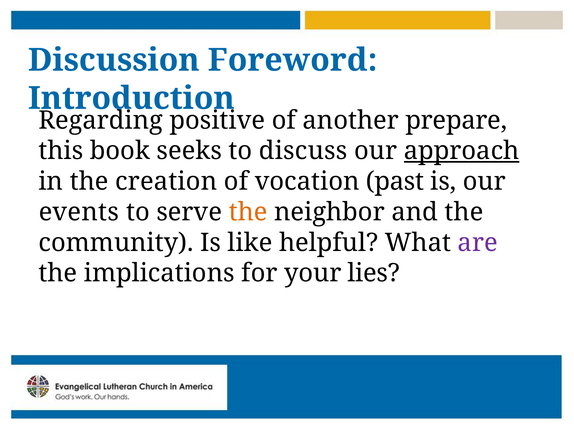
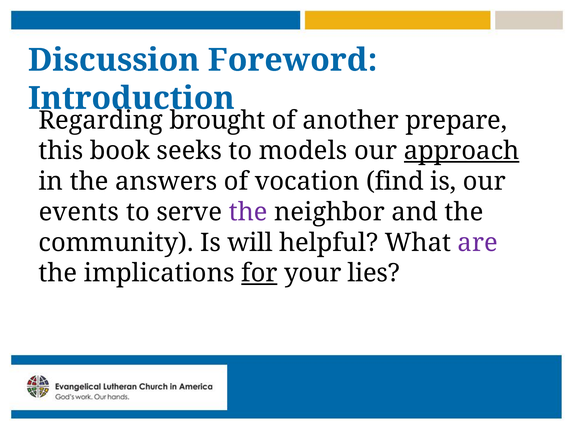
positive: positive -> brought (217, 120)
discuss: discuss -> models (303, 151)
creation: creation -> answers (166, 182)
past: past -> find (395, 182)
the colour: orange -> purple (248, 212)
like: like -> will (250, 243)
for underline: none -> present (259, 274)
